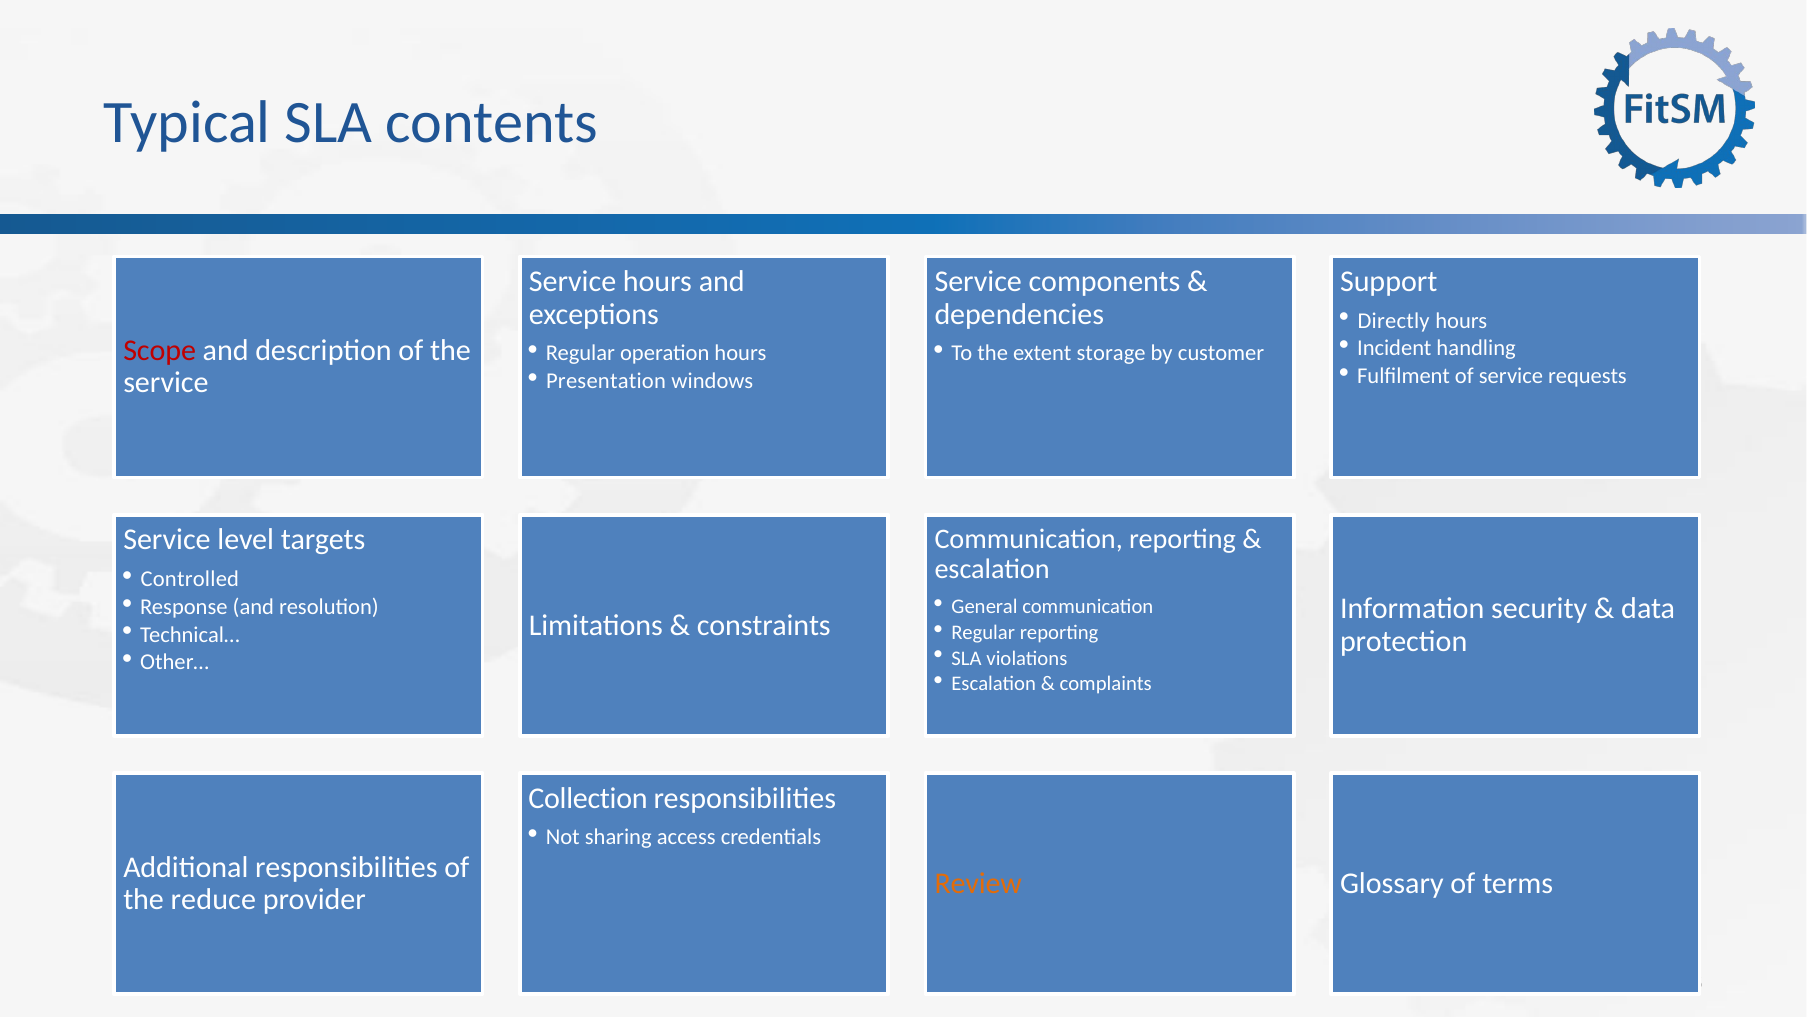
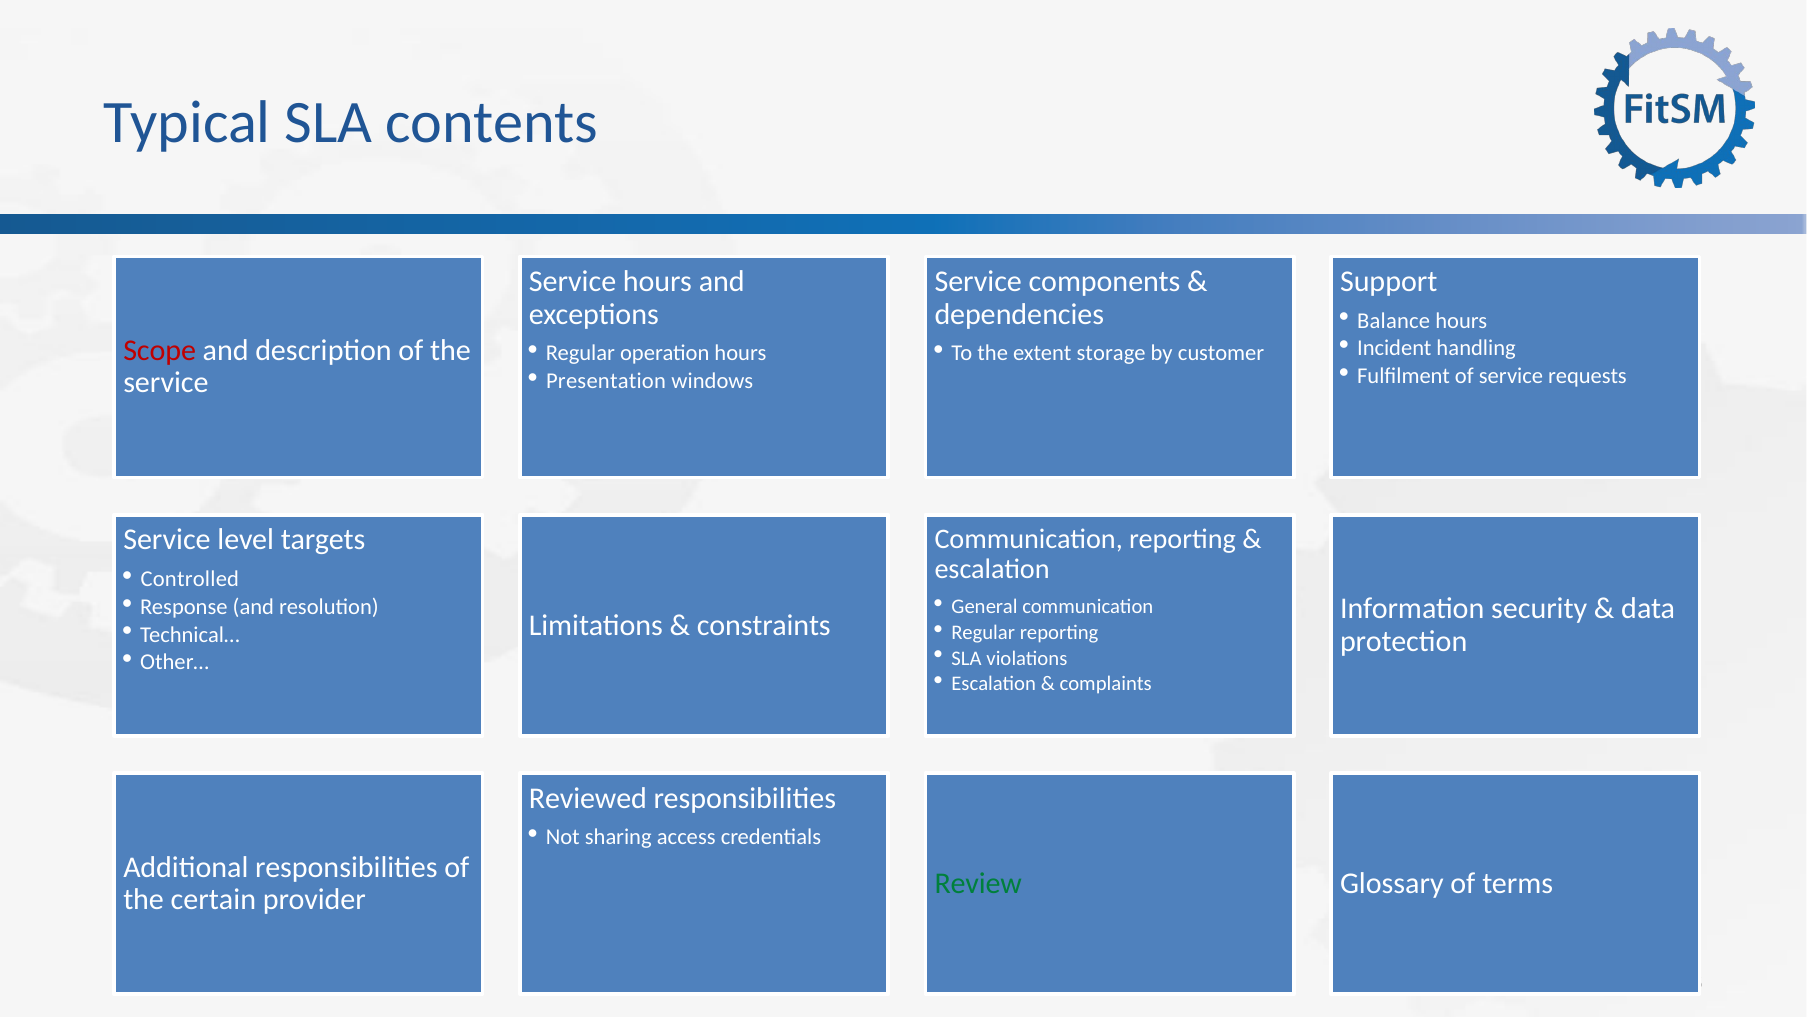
Directly: Directly -> Balance (1394, 321)
Collection: Collection -> Reviewed (588, 798)
Review colour: orange -> green (978, 883)
reduce: reduce -> certain (213, 899)
